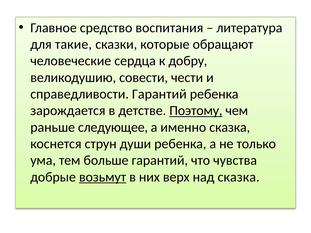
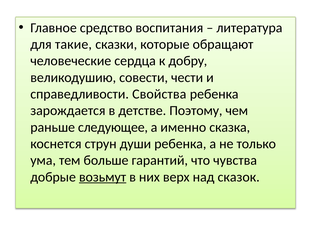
справедливости Гарантий: Гарантий -> Свойства (159, 94)
Поэтому underline: present -> none (196, 111)
над сказка: сказка -> сказок (239, 177)
